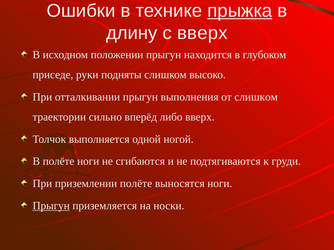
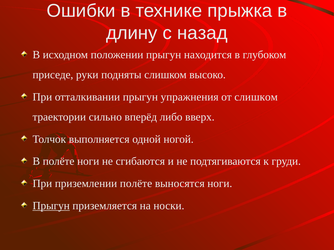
прыжка underline: present -> none (240, 11)
с вверх: вверх -> назад (202, 33)
выполнения: выполнения -> упражнения (190, 97)
